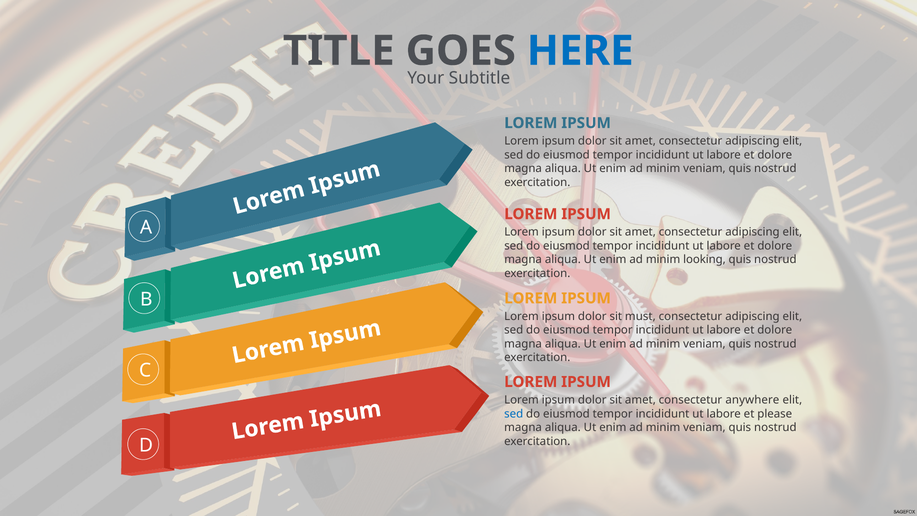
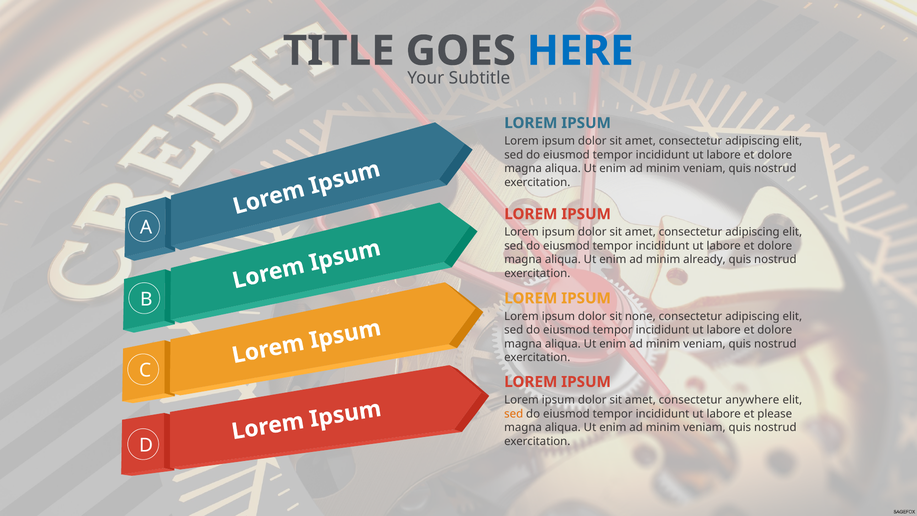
looking: looking -> already (704, 260)
must: must -> none (640, 316)
sed colour: blue -> orange (514, 414)
